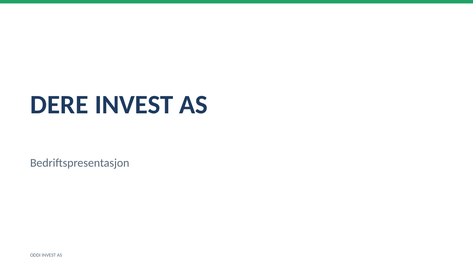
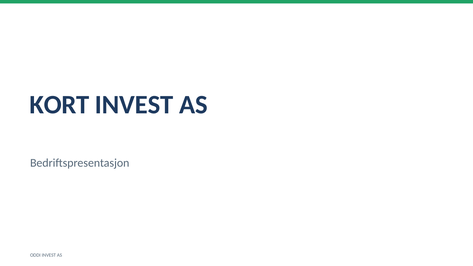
DERE: DERE -> KORT (60, 105)
